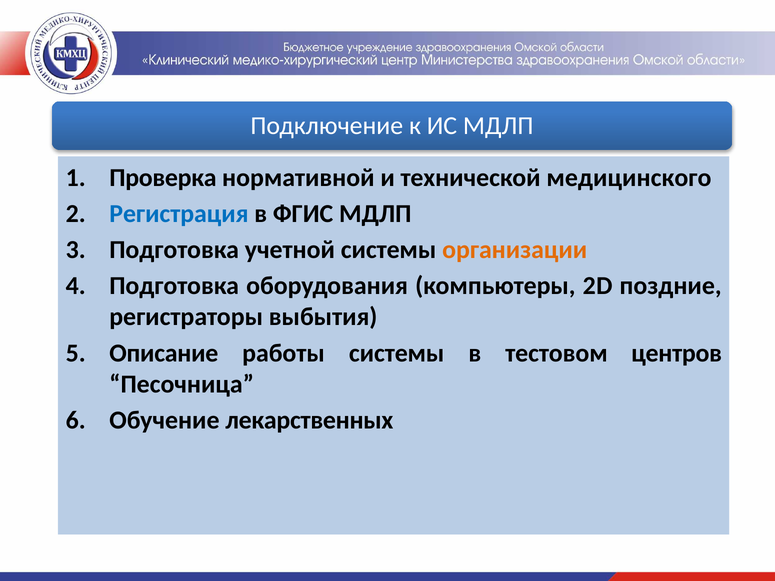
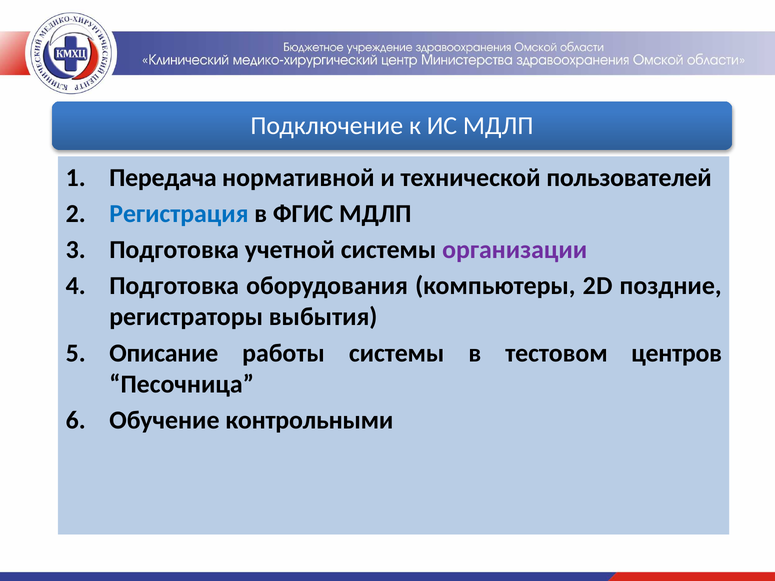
Проверка: Проверка -> Передача (163, 178)
медицинского: медицинского -> пользователей (629, 178)
организации colour: orange -> purple (515, 250)
лекарственных: лекарственных -> контрольными (309, 420)
